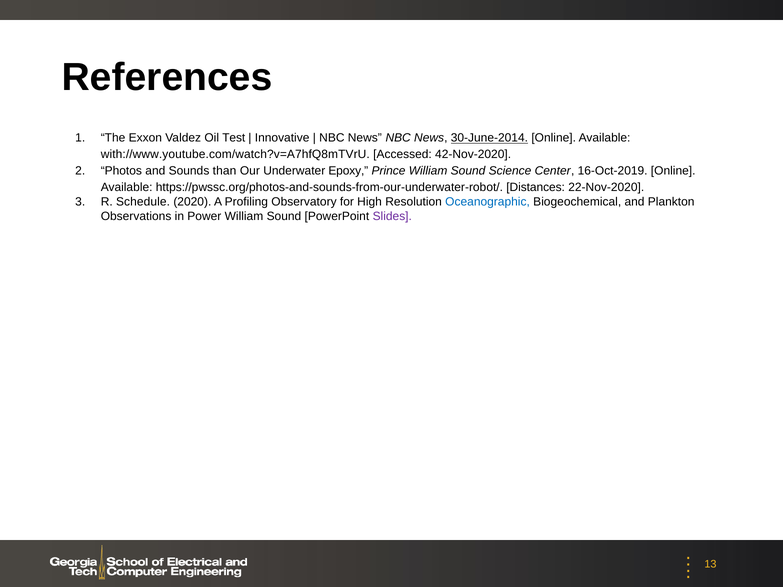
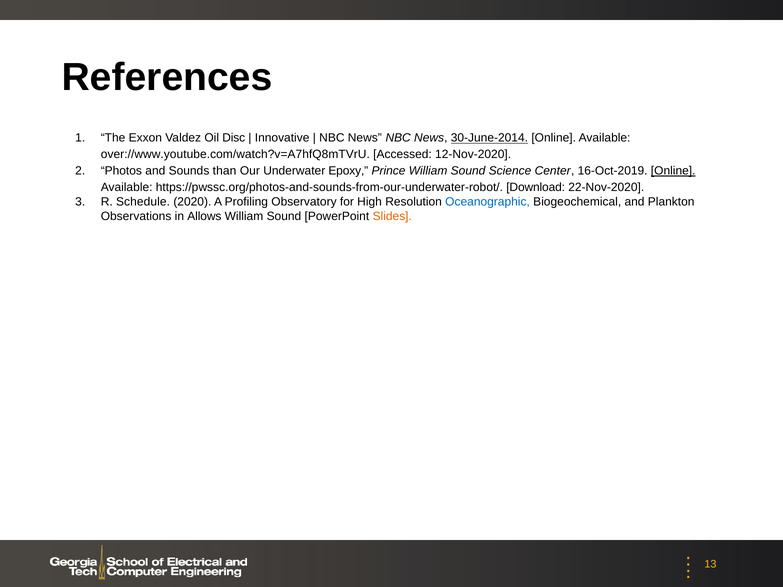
Test: Test -> Disc (234, 138)
with://www.youtube.com/watch?v=A7hfQ8mTVrU: with://www.youtube.com/watch?v=A7hfQ8mTVrU -> over://www.youtube.com/watch?v=A7hfQ8mTVrU (235, 155)
42-Nov-2020: 42-Nov-2020 -> 12-Nov-2020 (473, 155)
Online underline: none -> present (673, 171)
Distances: Distances -> Download (536, 188)
Power: Power -> Allows (204, 216)
Slides colour: purple -> orange (392, 216)
